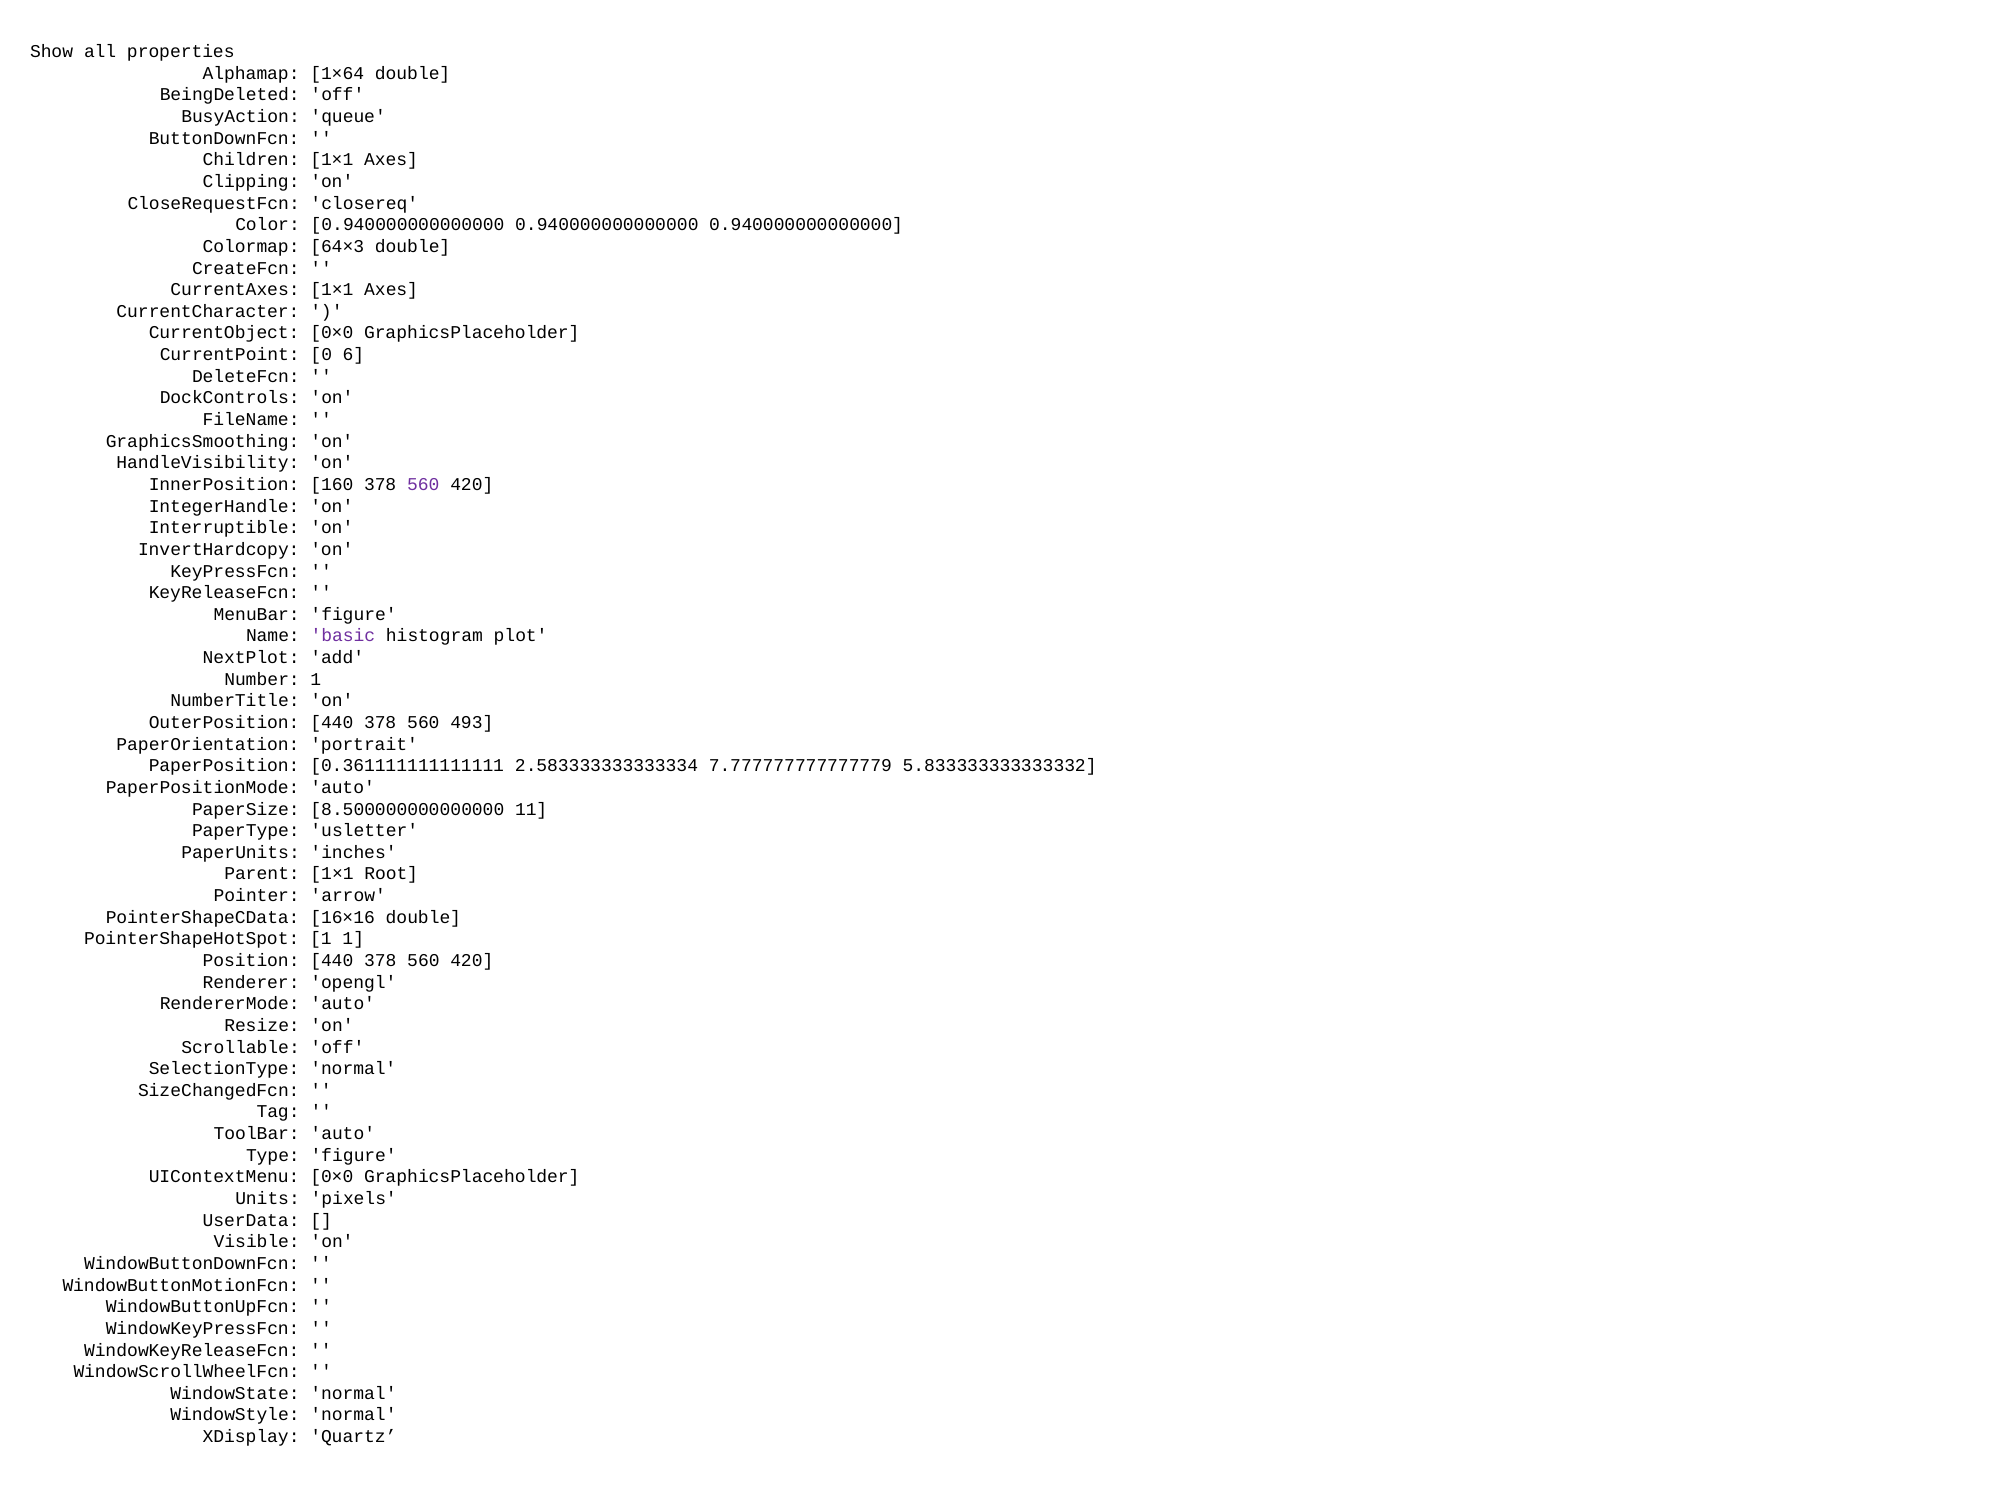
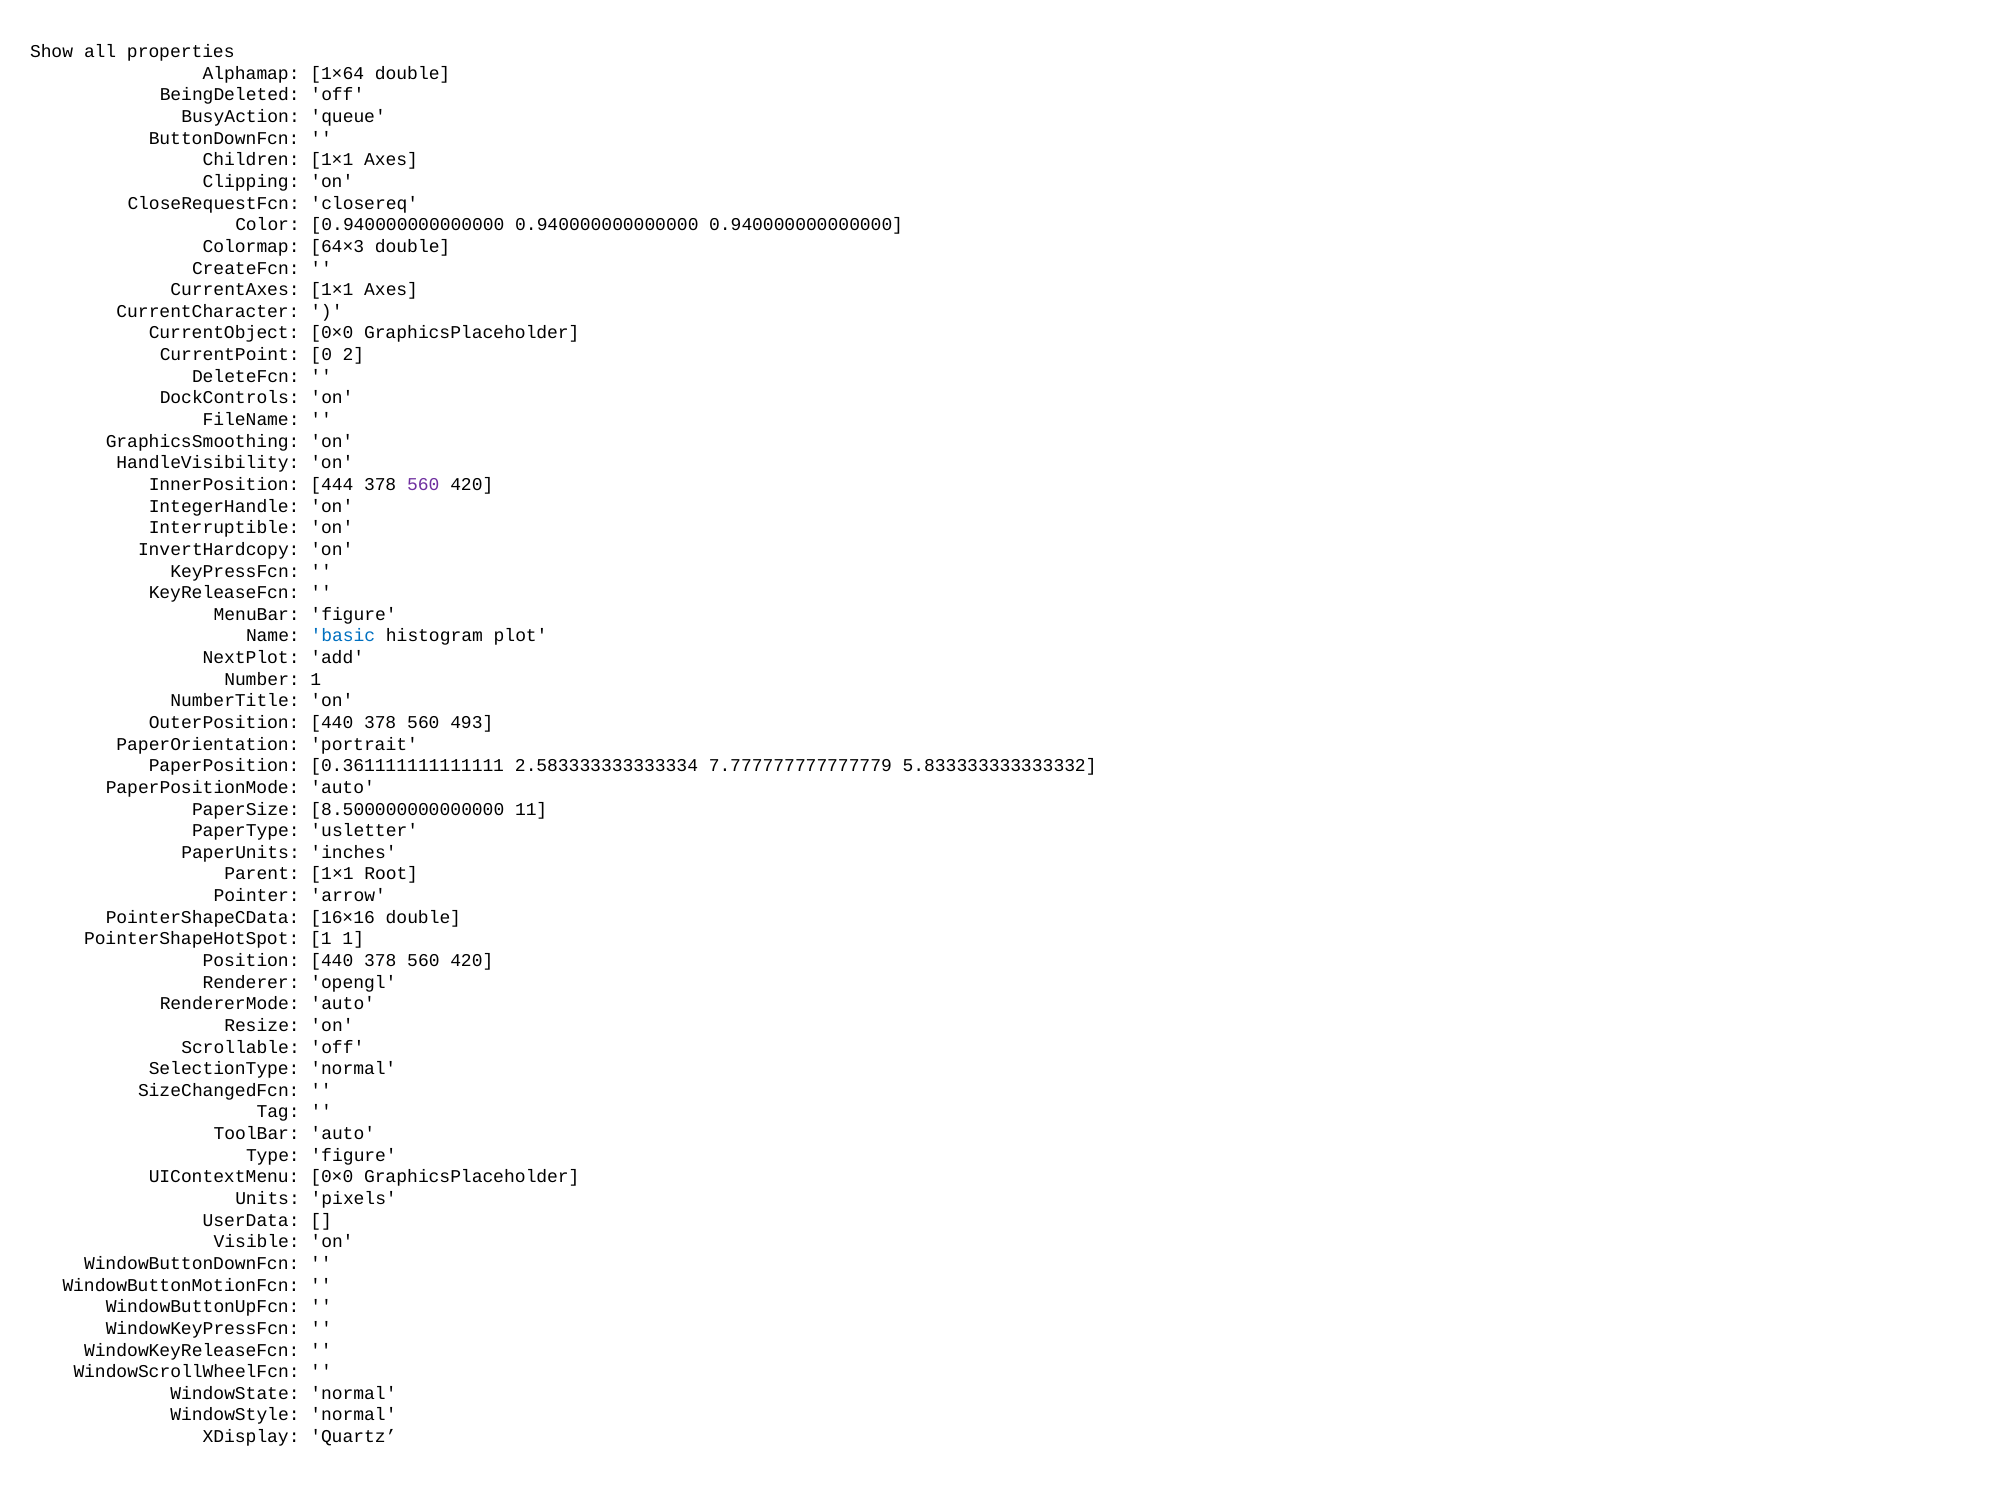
6: 6 -> 2 (353, 355)
160: 160 -> 444 (332, 484)
basic colour: purple -> blue (343, 636)
